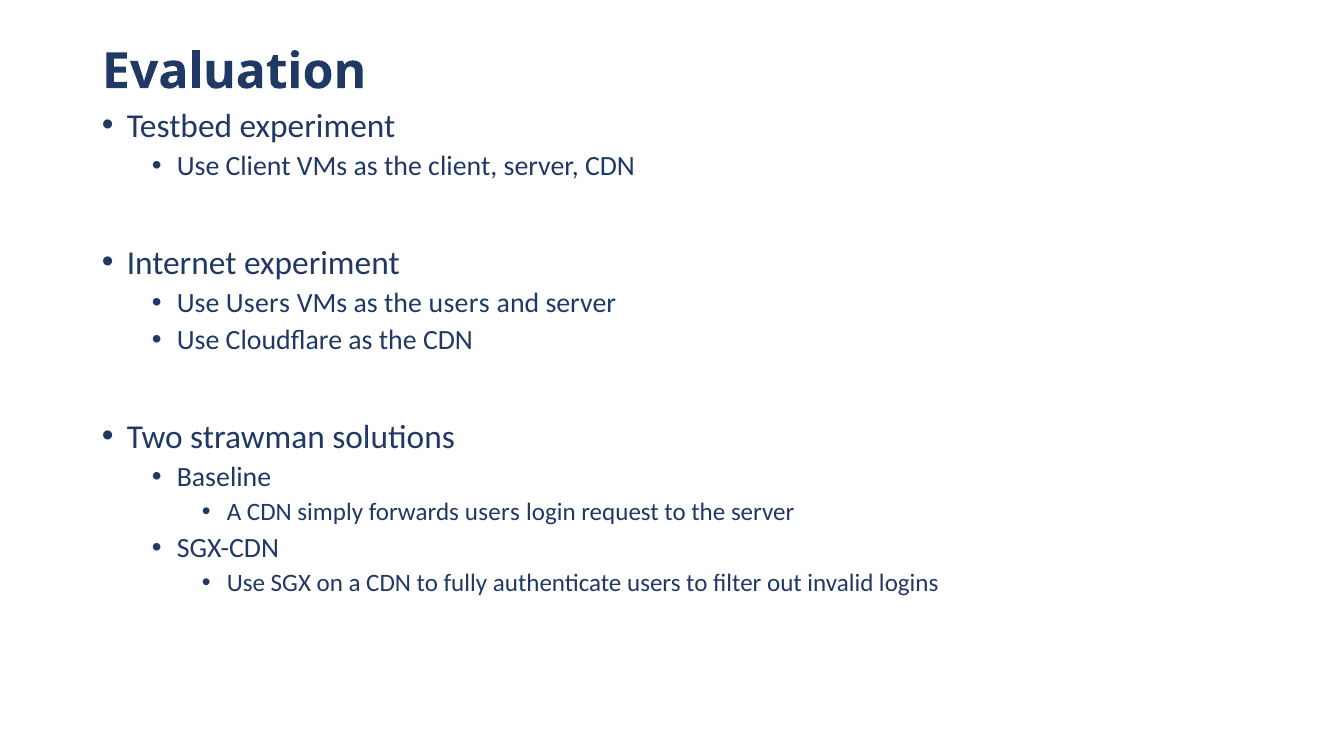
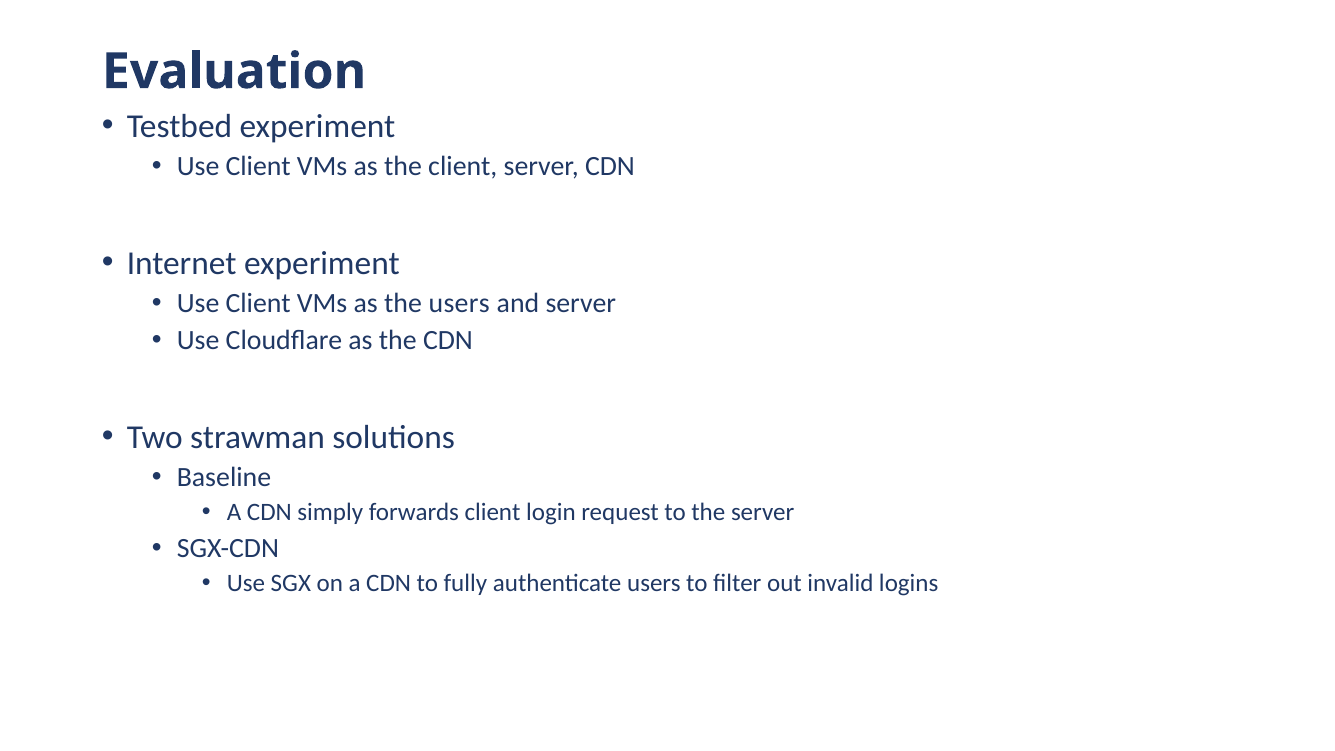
Users: Users -> Client (258, 303)
forwards users: users -> client (493, 513)
